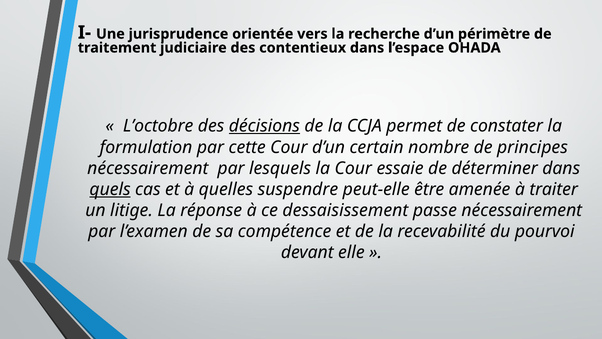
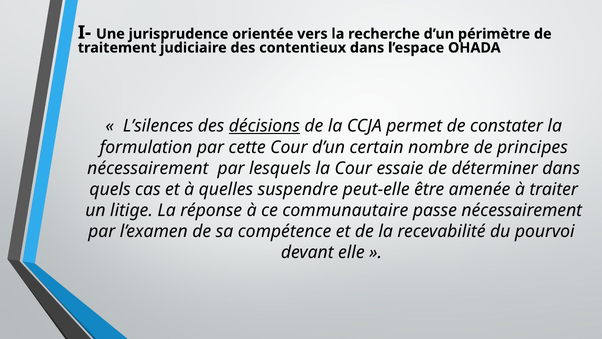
L’octobre: L’octobre -> L’silences (158, 126)
quels underline: present -> none (110, 189)
dessaisissement: dessaisissement -> communautaire (345, 210)
